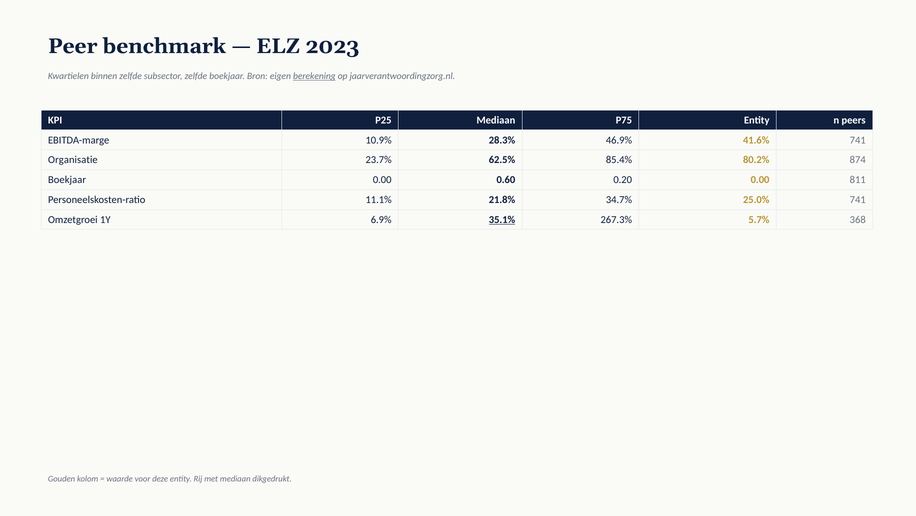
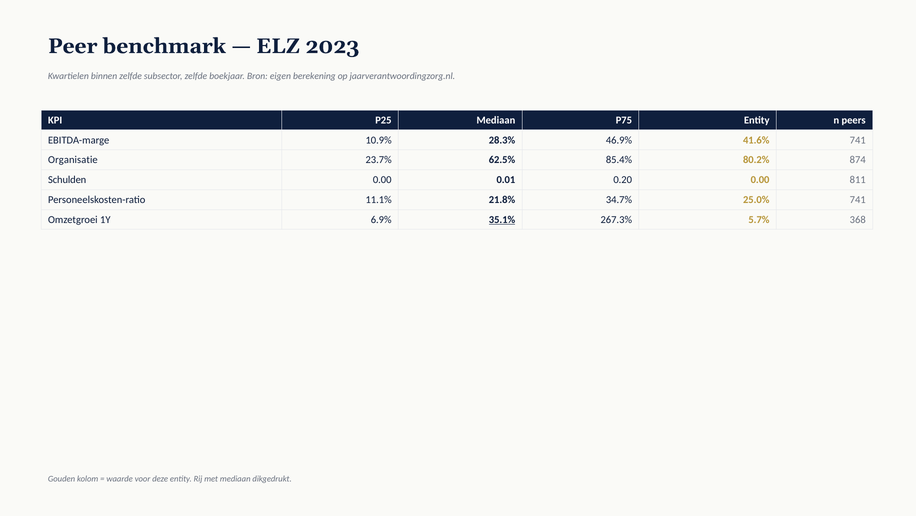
berekening underline: present -> none (314, 76)
Boekjaar: Boekjaar -> Schulden (67, 180)
0.60: 0.60 -> 0.01 (506, 180)
